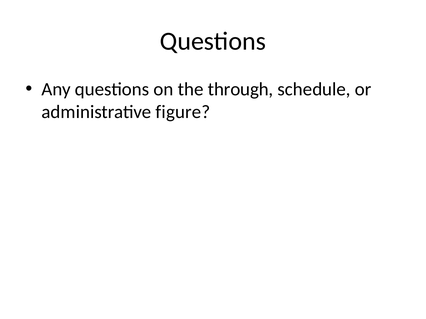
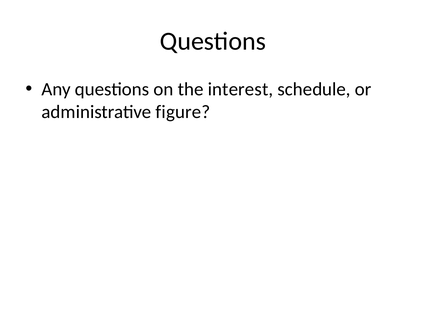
through: through -> interest (240, 89)
